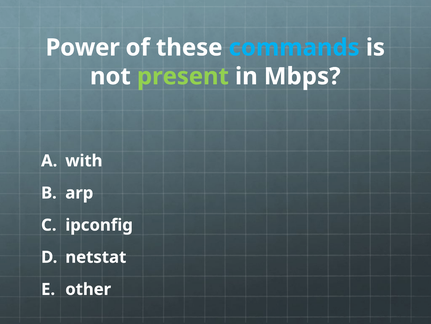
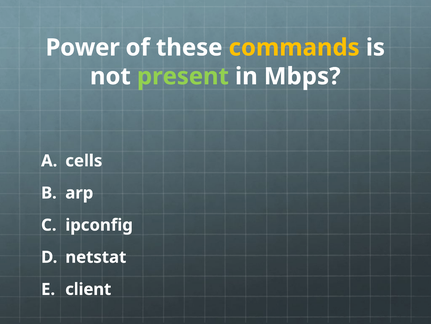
commands colour: light blue -> yellow (294, 47)
with: with -> cells (84, 160)
other: other -> client (88, 289)
